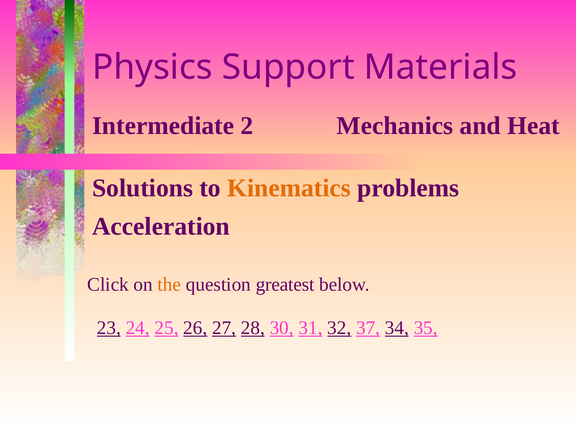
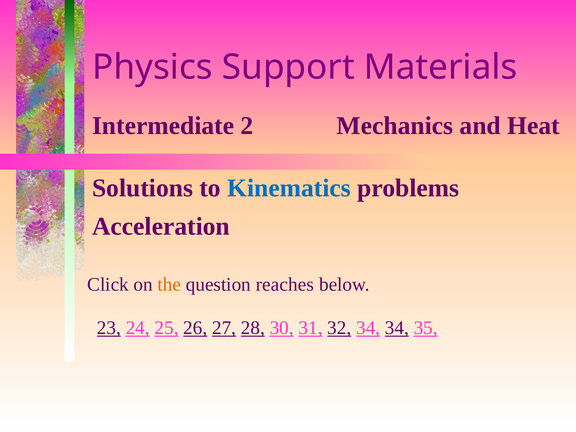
Kinematics colour: orange -> blue (289, 188)
greatest: greatest -> reaches (285, 284)
32 37: 37 -> 34 (368, 328)
